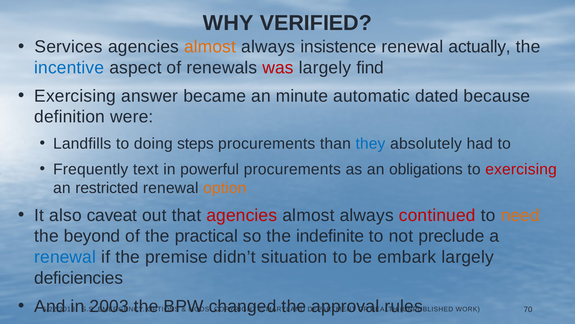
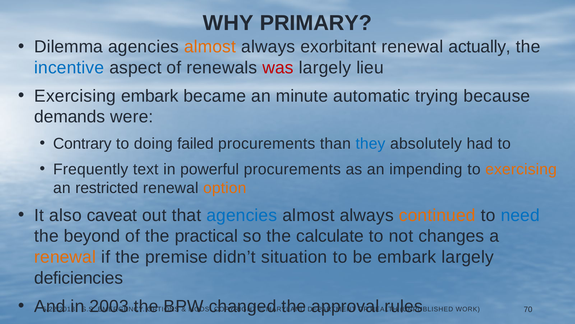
VERIFIED: VERIFIED -> PRIMARY (316, 23)
Services: Services -> Dilemma (69, 47)
insistence: insistence -> exorbitant (338, 47)
find: find -> lieu (370, 68)
Exercising answer: answer -> embark (150, 96)
dated: dated -> trying (437, 96)
definition: definition -> demands (70, 117)
Landfills: Landfills -> Contrary (82, 143)
steps: steps -> failed (195, 143)
obligations: obligations -> impending (426, 169)
exercising colour: red -> orange (521, 169)
agencies colour: red -> blue (242, 215)
continued colour: red -> orange (437, 215)
need colour: orange -> blue (520, 215)
indefinite: indefinite -> calculate (330, 236)
preclude: preclude -> changes (451, 236)
renewal colour: blue -> orange (65, 257)
